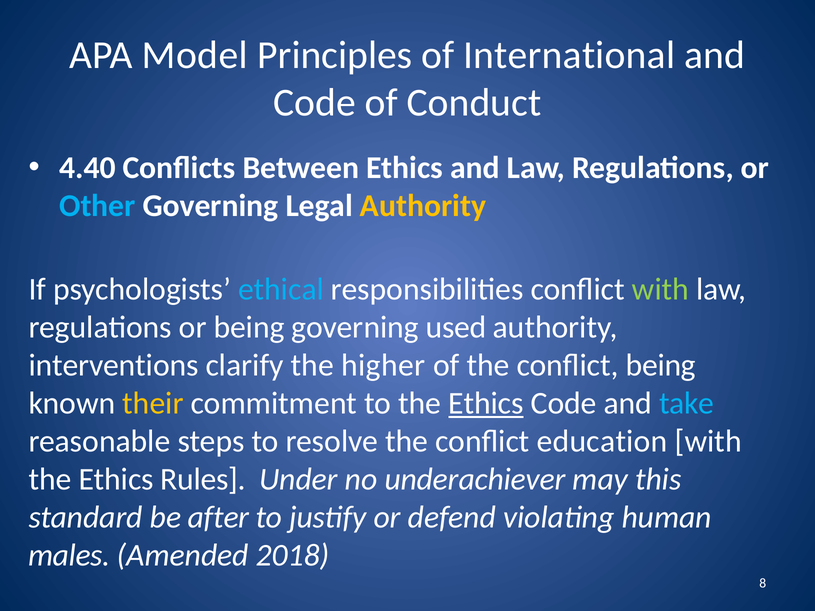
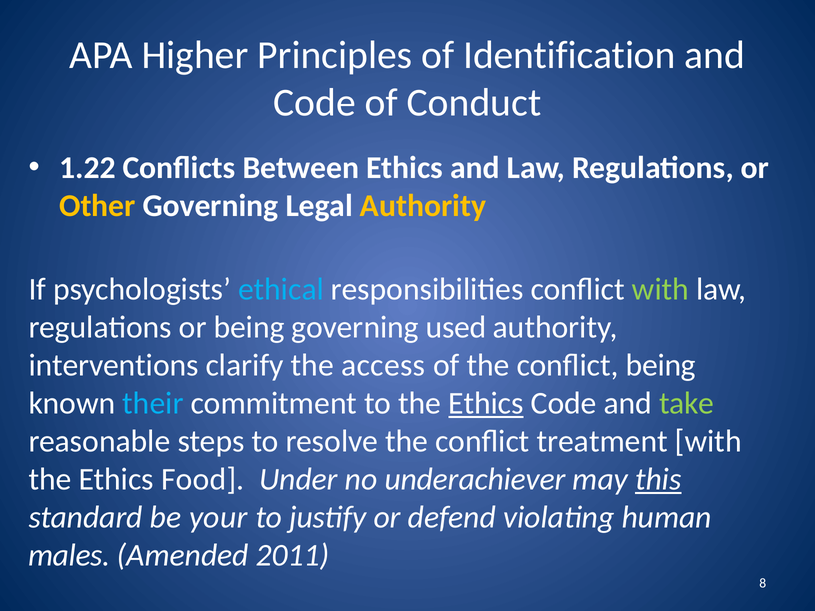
Model: Model -> Higher (195, 55)
International: International -> Identification (569, 55)
4.40: 4.40 -> 1.22 (87, 168)
Other colour: light blue -> yellow (97, 206)
higher: higher -> access (383, 365)
their colour: yellow -> light blue (153, 404)
take colour: light blue -> light green (687, 404)
education: education -> treatment (602, 442)
Rules: Rules -> Food (203, 480)
this underline: none -> present (658, 480)
after: after -> your (218, 518)
2018: 2018 -> 2011 (293, 556)
